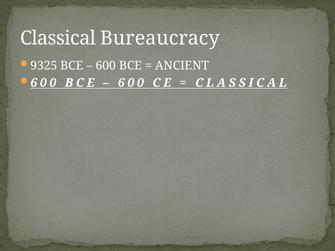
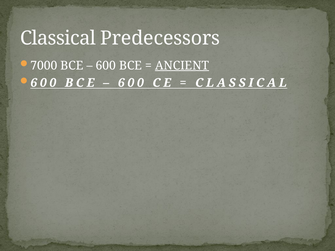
Bureaucracy: Bureaucracy -> Predecessors (160, 38)
9325: 9325 -> 7000 (44, 66)
ANCIENT underline: none -> present (182, 66)
